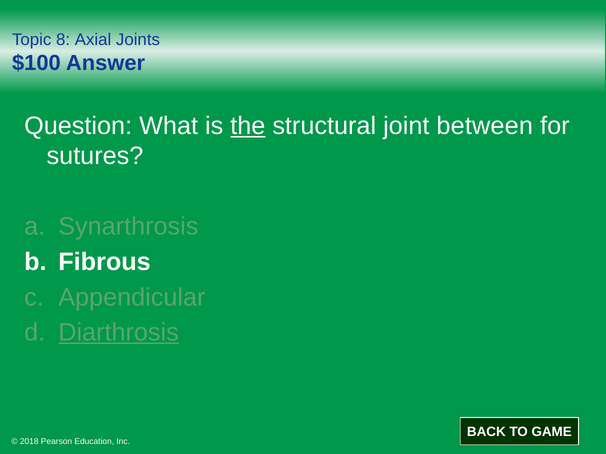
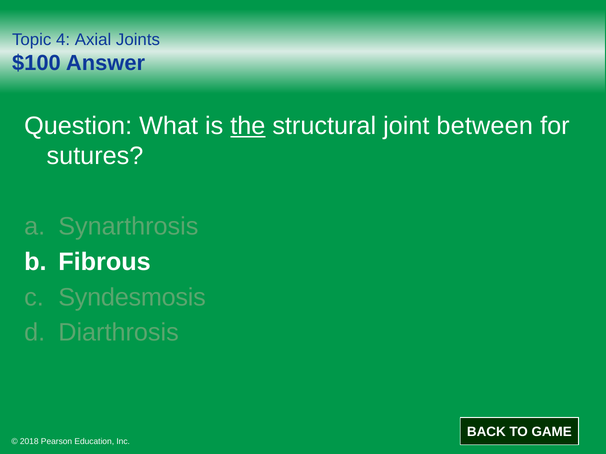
8: 8 -> 4 (63, 40)
Appendicular: Appendicular -> Syndesmosis (132, 298)
Diarthrosis underline: present -> none (119, 333)
